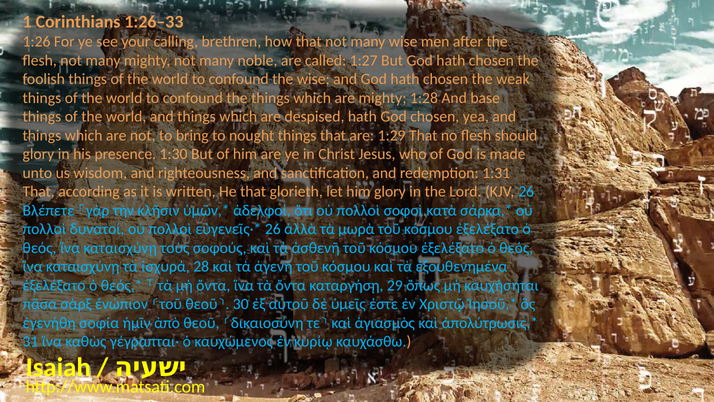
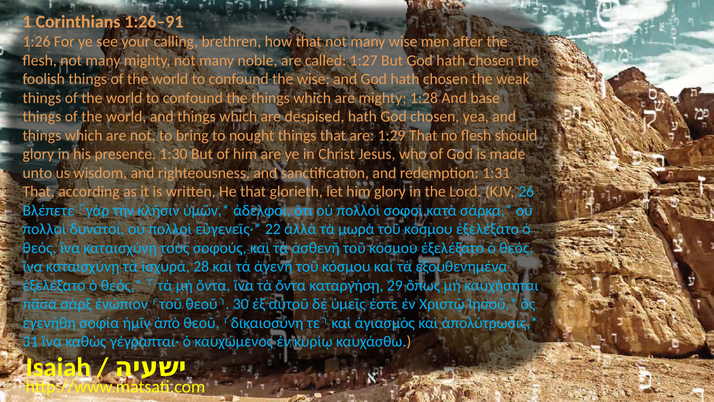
1:26–33: 1:26–33 -> 1:26–91 (154, 22)
26: 26 -> 22 (273, 229)
